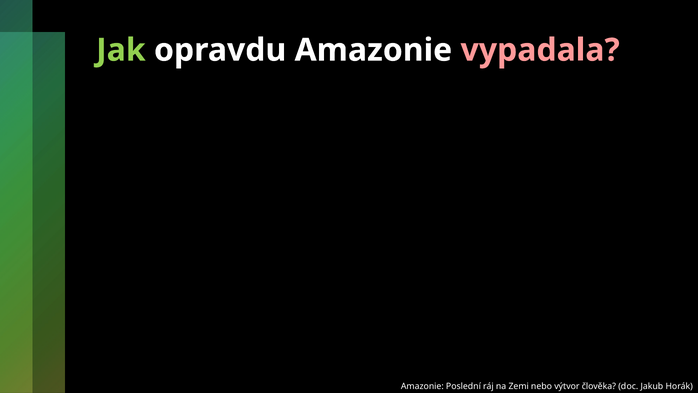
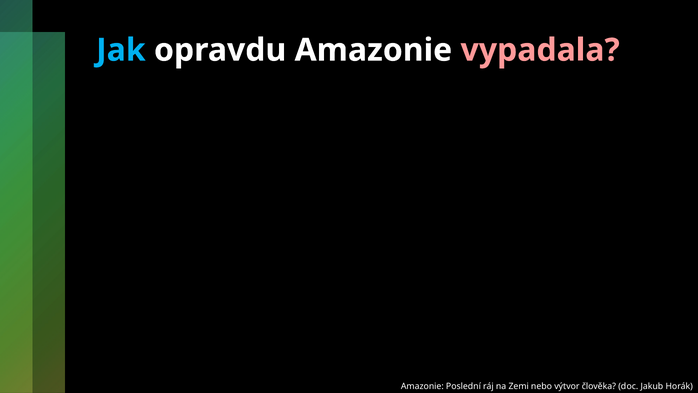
Jak colour: light green -> light blue (121, 50)
